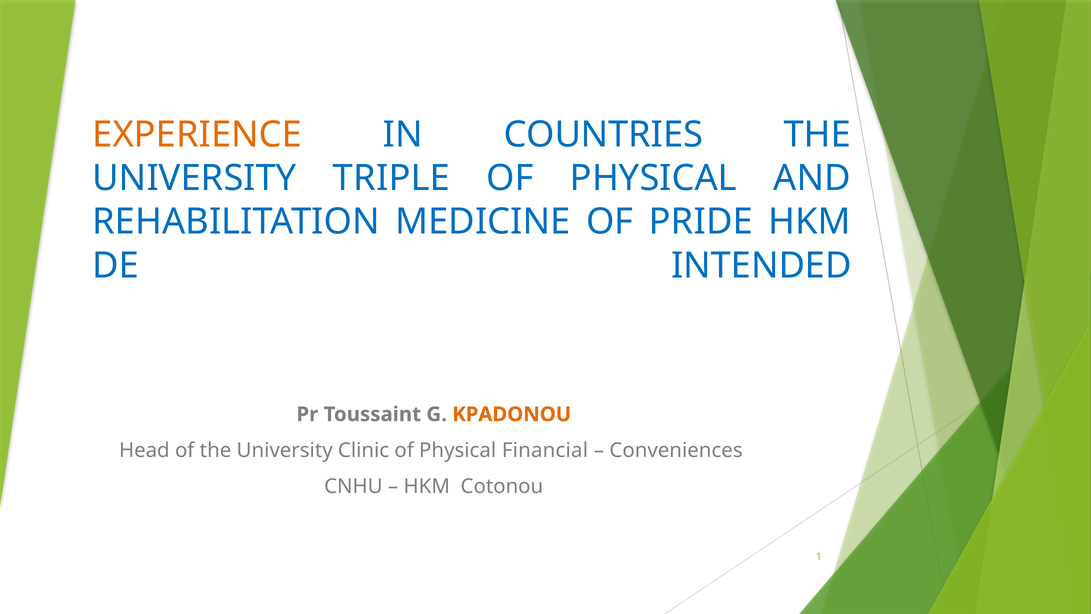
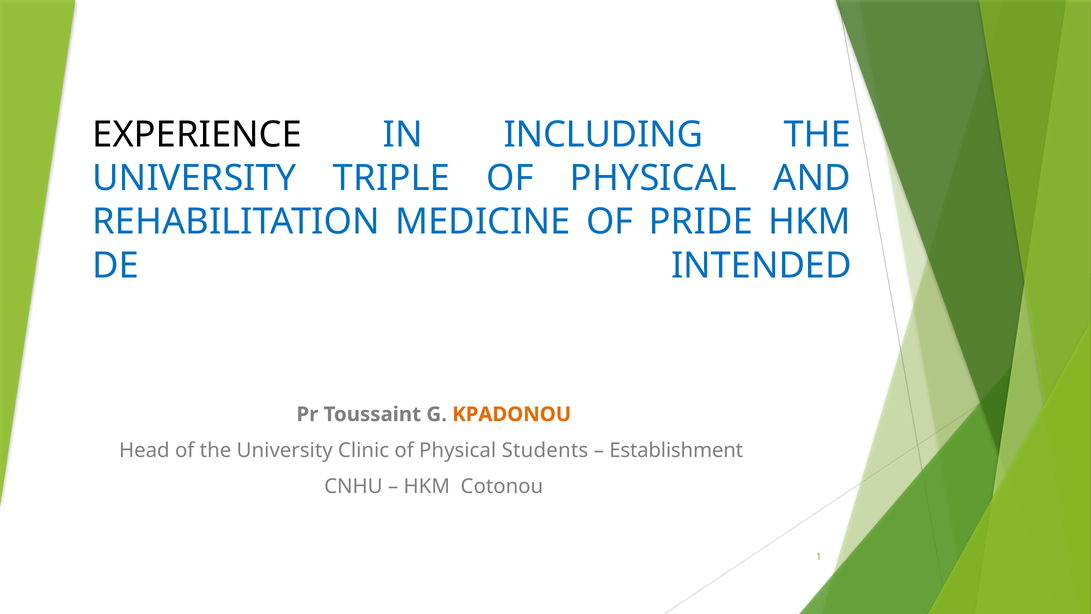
EXPERIENCE colour: orange -> black (197, 134)
COUNTRIES: COUNTRIES -> INCLUDING (603, 134)
Financial: Financial -> Students (545, 450)
Conveniences: Conveniences -> Establishment (676, 450)
